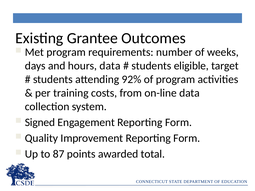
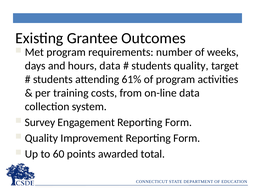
students eligible: eligible -> quality (191, 66)
92%: 92% -> 61% (132, 79)
Signed: Signed -> Survey (40, 122)
87: 87 -> 60 (59, 154)
